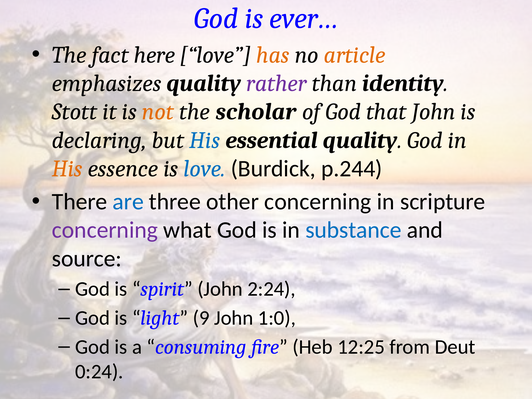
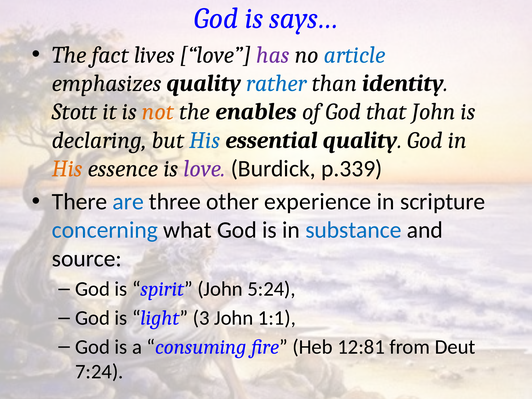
ever…: ever… -> says… (304, 18)
here: here -> lives (154, 55)
has colour: orange -> purple (273, 55)
article colour: orange -> blue (355, 55)
rather colour: purple -> blue (276, 83)
scholar: scholar -> enables (256, 112)
love colour: blue -> purple (204, 169)
p.244: p.244 -> p.339 (352, 169)
other concerning: concerning -> experience (318, 202)
concerning colour: purple -> blue (105, 230)
2:24: 2:24 -> 5:24 (272, 289)
9: 9 -> 3 (201, 318)
1:0: 1:0 -> 1:1 (277, 318)
12:25: 12:25 -> 12:81 (361, 347)
0:24: 0:24 -> 7:24 (99, 372)
